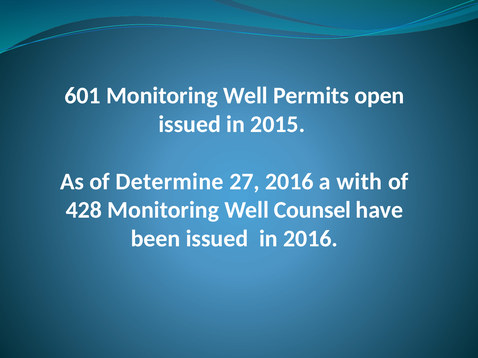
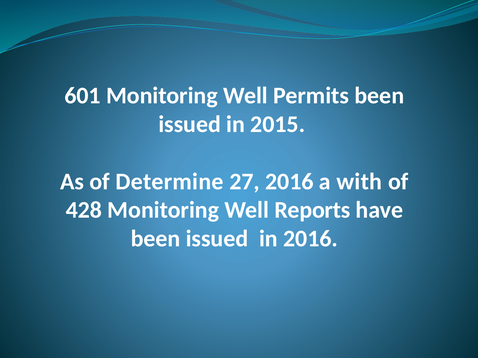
Permits open: open -> been (379, 96)
Counsel: Counsel -> Reports (312, 210)
